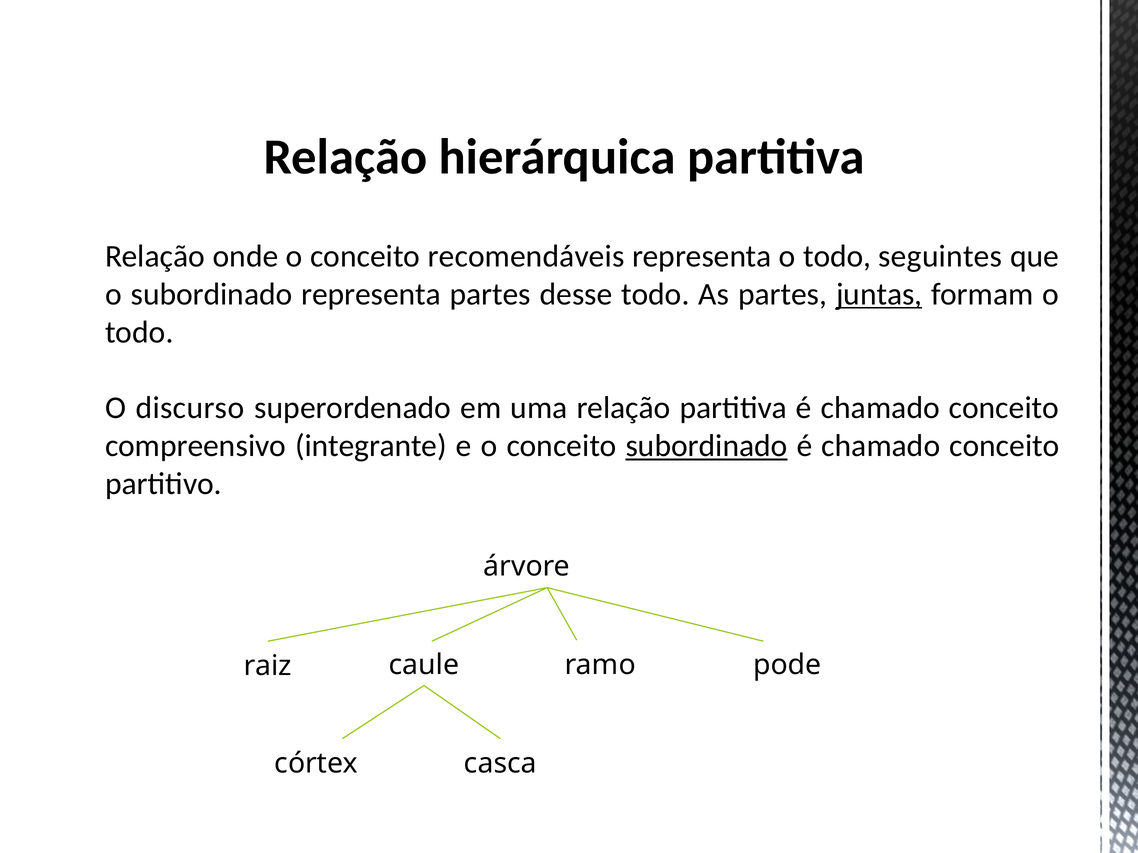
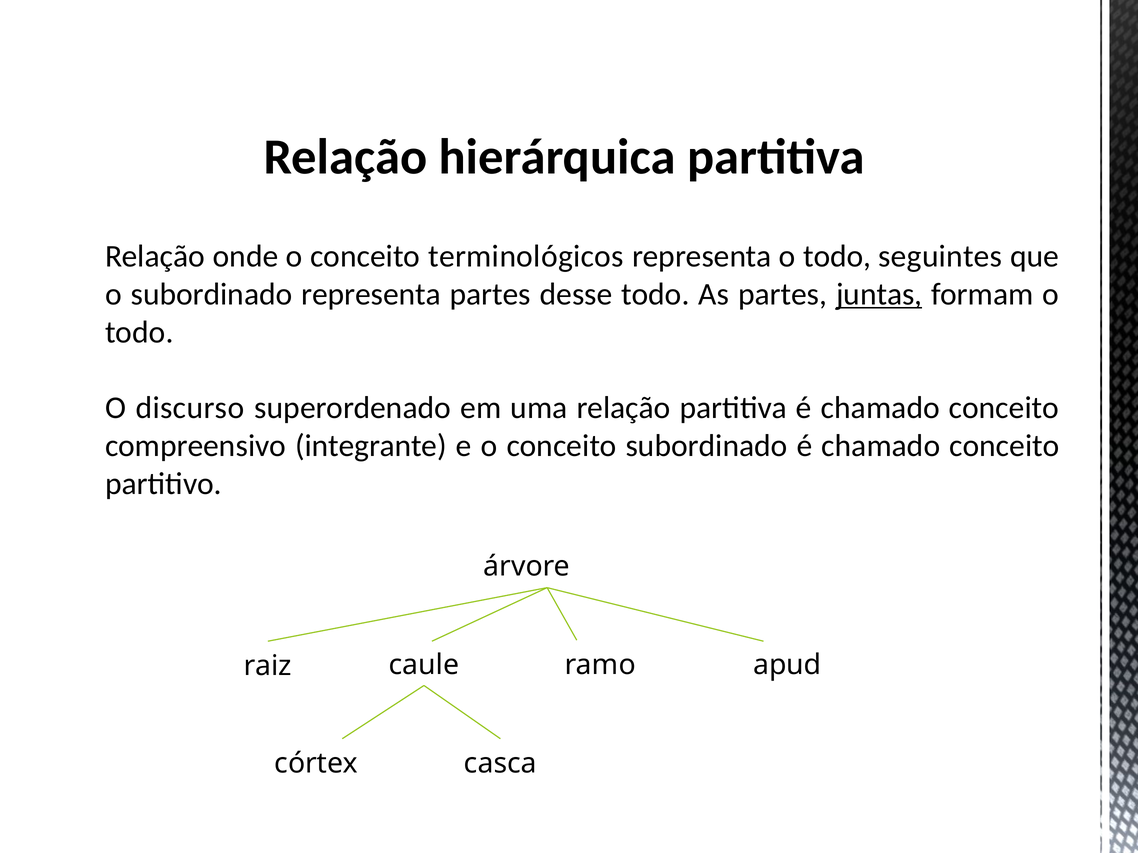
recomendáveis: recomendáveis -> terminológicos (526, 256)
subordinado underline: present -> none (707, 446)
pode: pode -> apud (787, 665)
